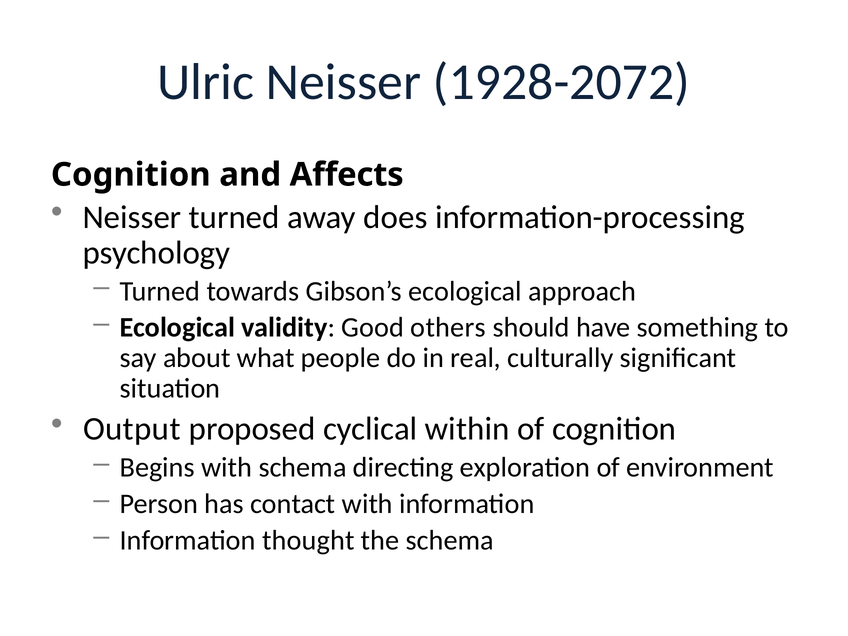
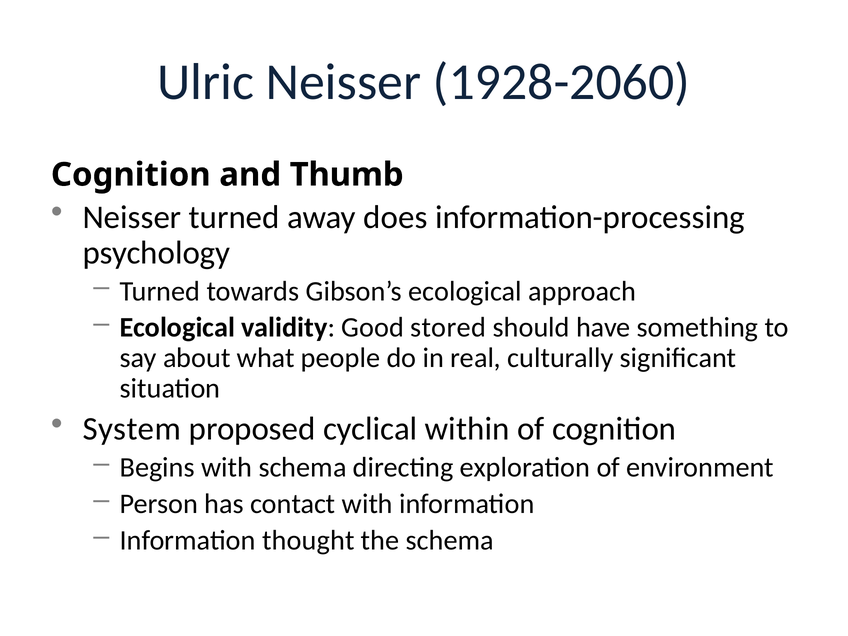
1928-2072: 1928-2072 -> 1928-2060 (561, 82)
Affects: Affects -> Thumb (347, 175)
others: others -> stored (448, 328)
Output: Output -> System (132, 429)
